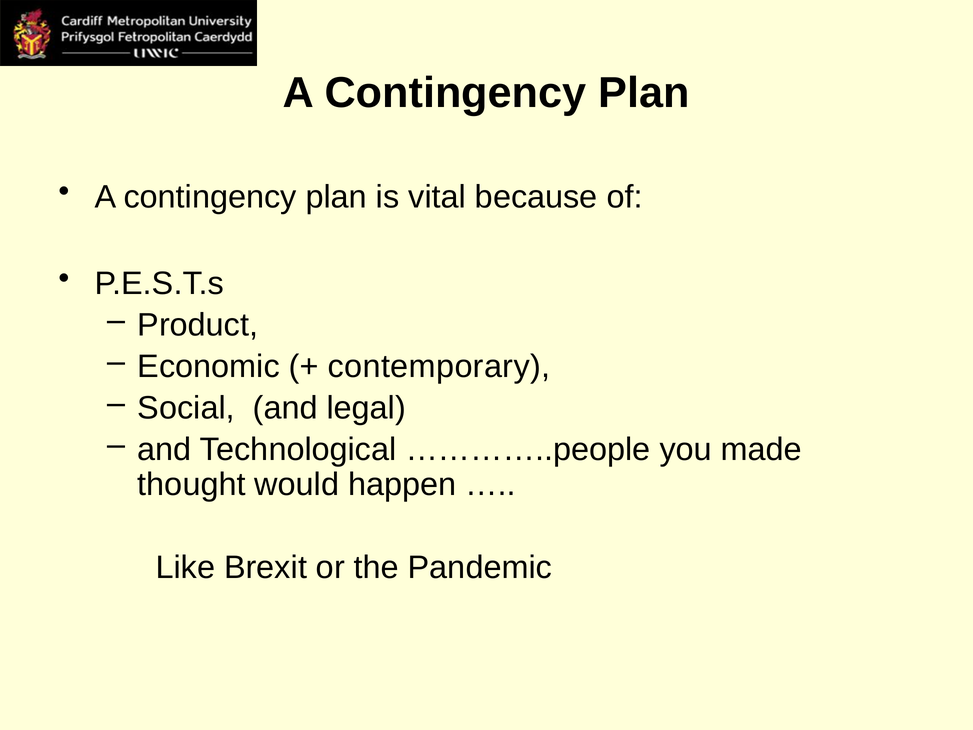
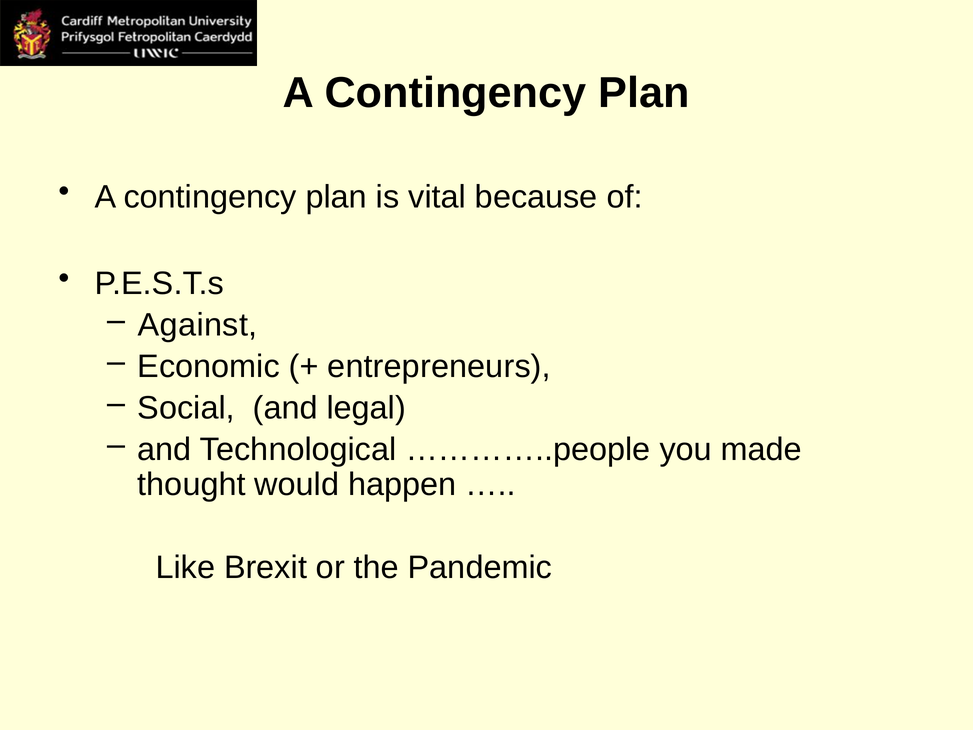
Product: Product -> Against (198, 325)
contemporary: contemporary -> entrepreneurs (439, 366)
